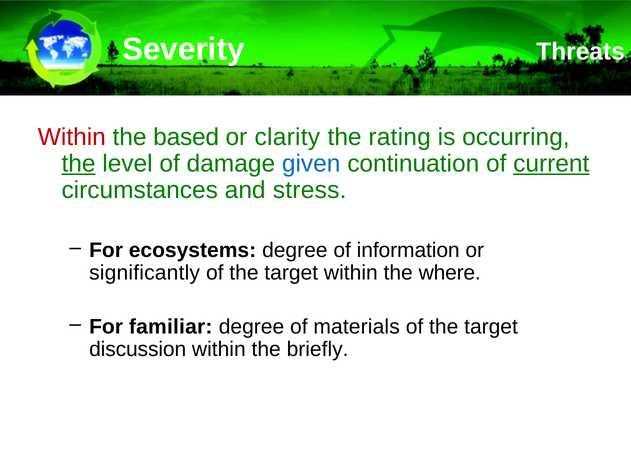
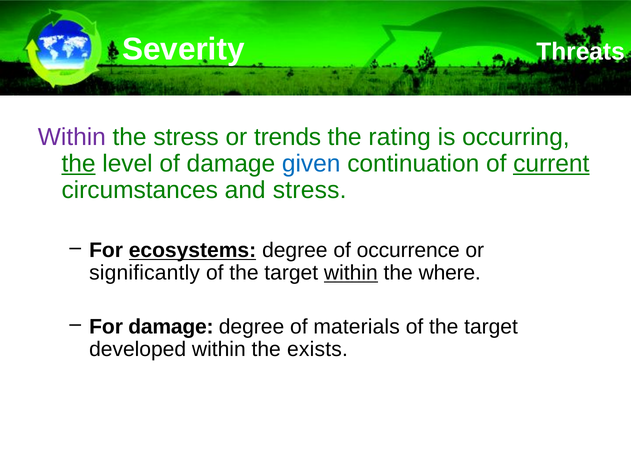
Within colour: red -> purple (72, 137)
the based: based -> stress (186, 137)
clarity: clarity -> trends (288, 137)
ecosystems underline: none -> present (192, 250)
information: information -> occurrence (408, 250)
within underline: none -> present (351, 273)
For familiar: familiar -> damage (171, 327)
discussion: discussion -> developed (138, 350)
briefly: briefly -> exists (317, 350)
